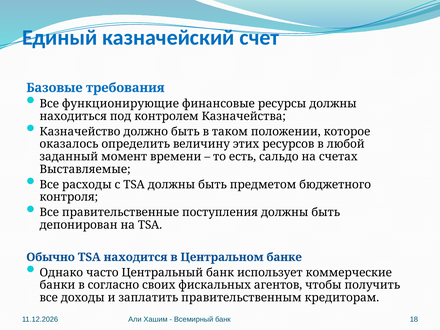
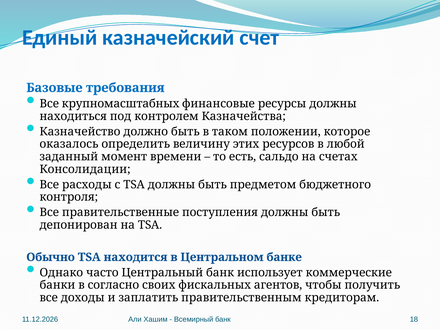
функционирующие: функционирующие -> крупномасштабных (121, 104)
Выставляемые: Выставляемые -> Консолидации (85, 169)
